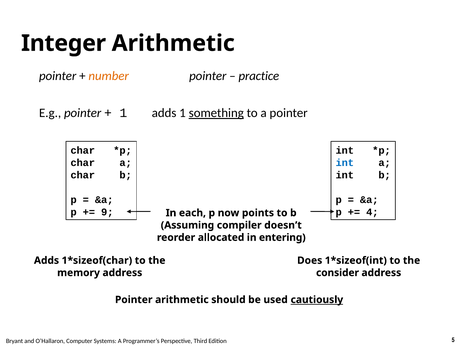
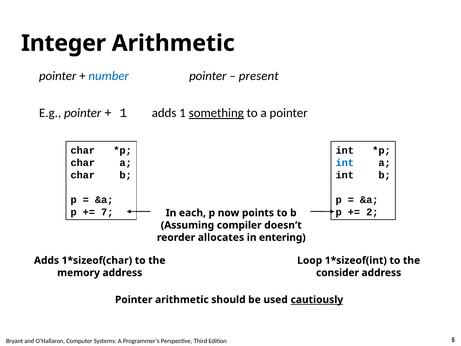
number colour: orange -> blue (109, 76)
practice: practice -> present (259, 76)
9: 9 -> 7 (107, 212)
4: 4 -> 2 (372, 212)
allocated: allocated -> allocates (221, 237)
Does: Does -> Loop (310, 260)
